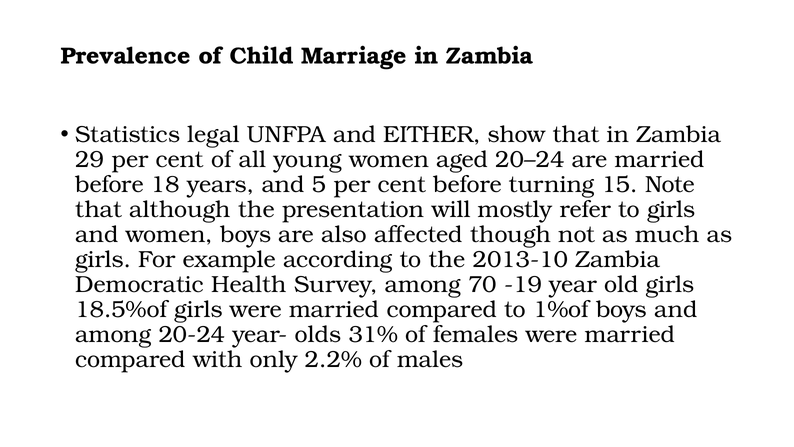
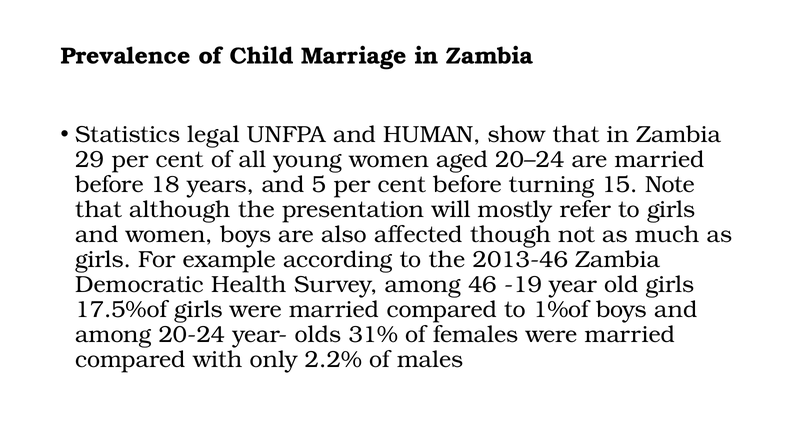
EITHER: EITHER -> HUMAN (432, 134)
2013-10: 2013-10 -> 2013-46 (520, 259)
70: 70 -> 46 (482, 284)
18.5%of: 18.5%of -> 17.5%of (121, 309)
